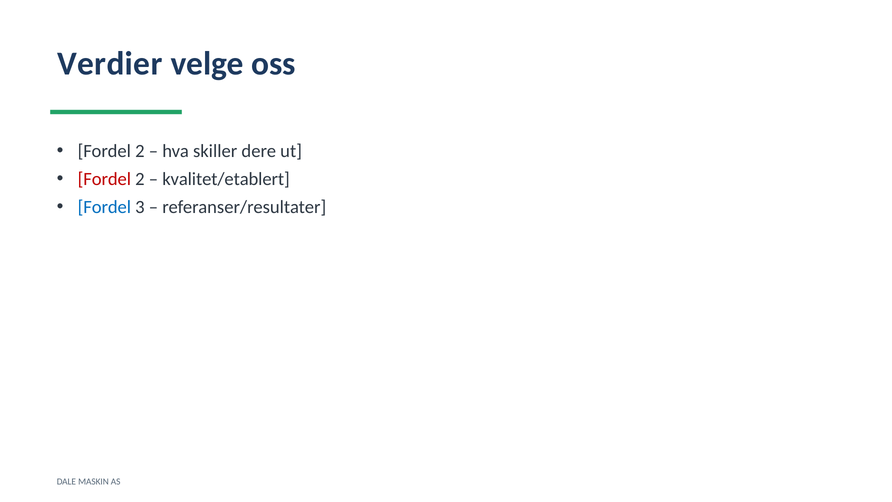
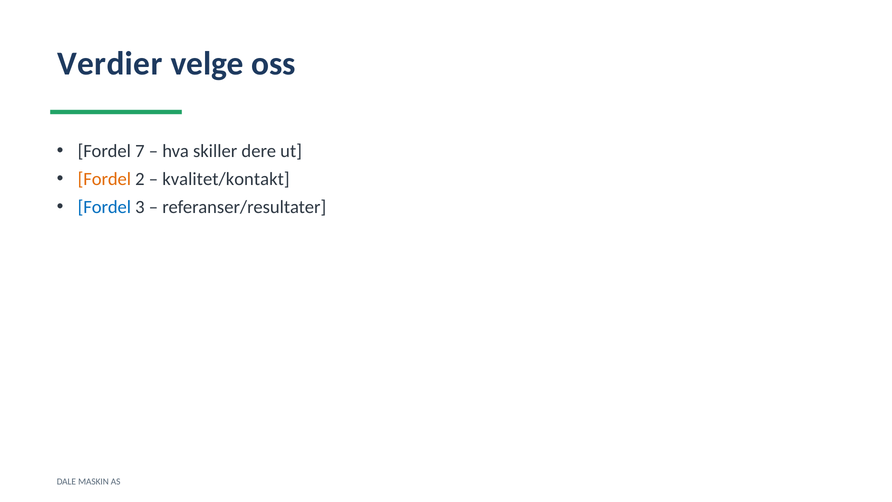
2: 2 -> 7 (140, 151)
Fordel colour: red -> orange (104, 179)
kvalitet/etablert: kvalitet/etablert -> kvalitet/kontakt (226, 179)
